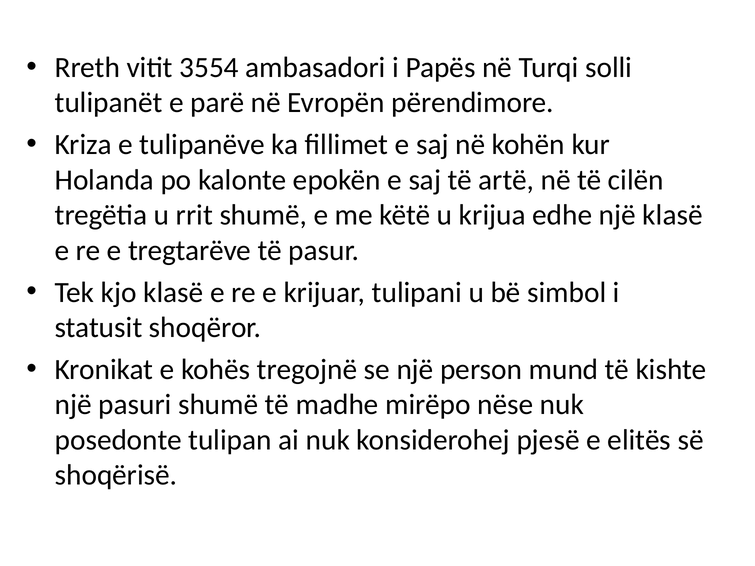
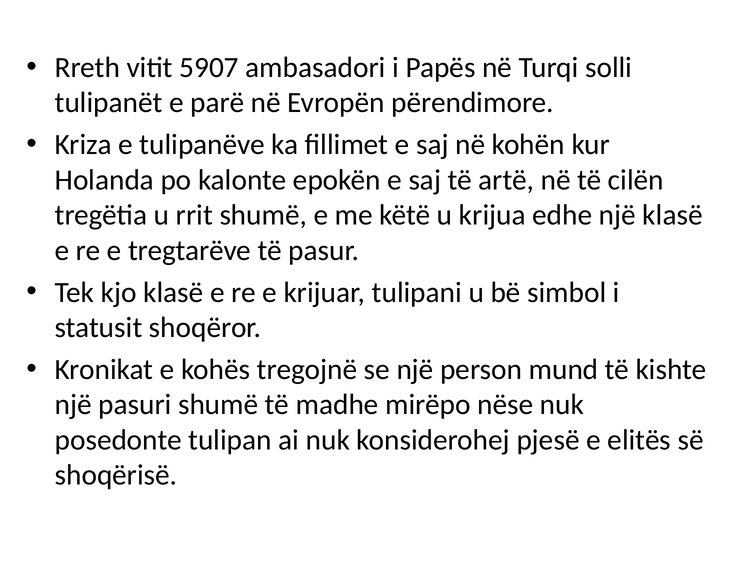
3554: 3554 -> 5907 (209, 68)
